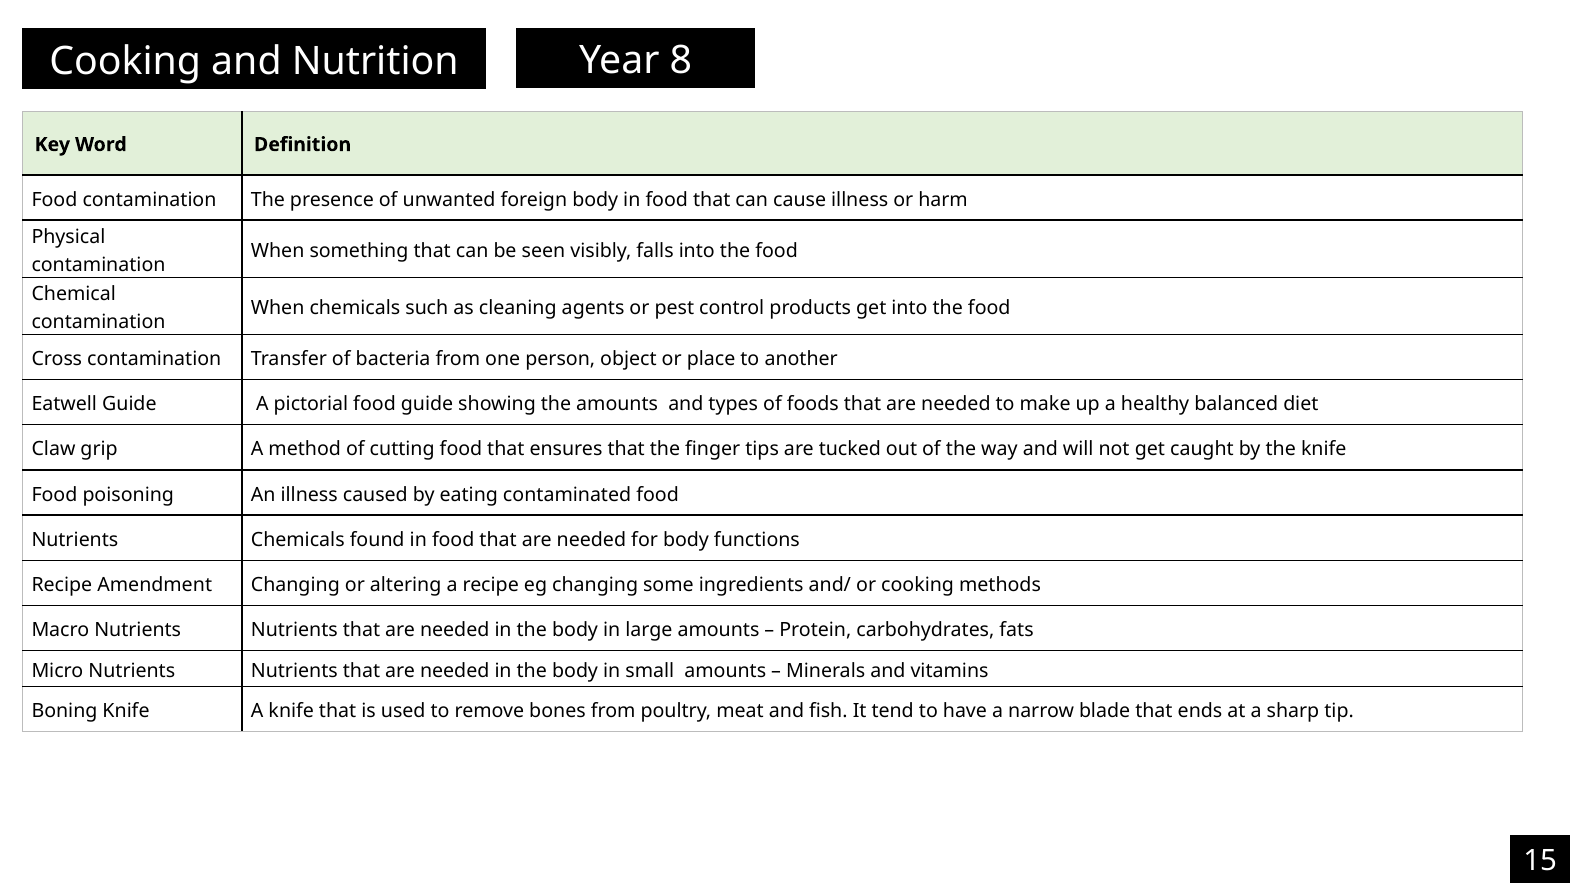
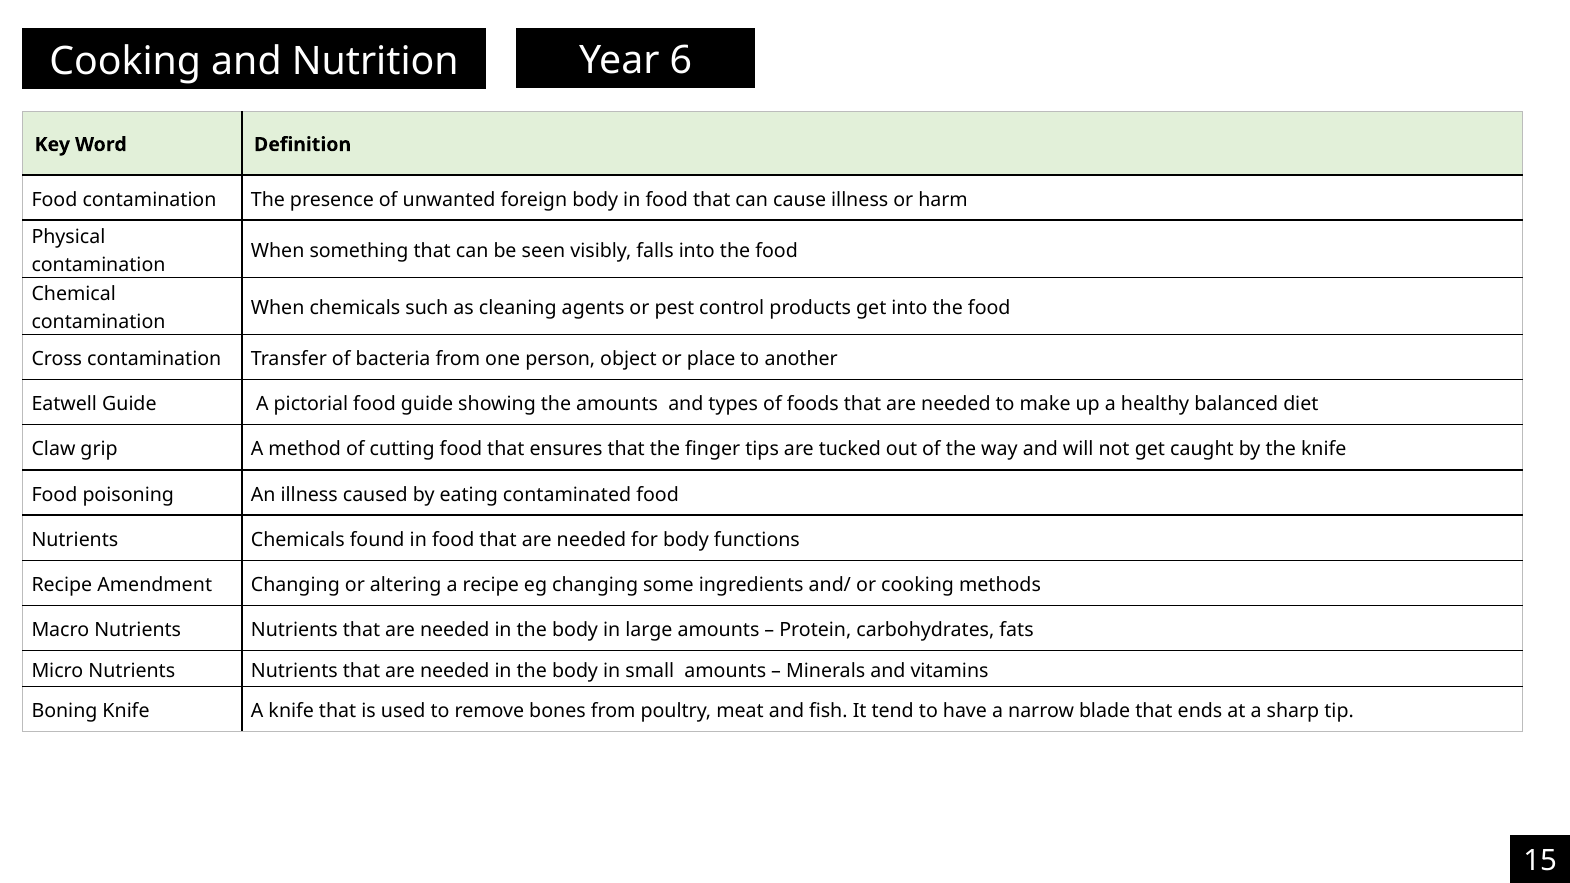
8: 8 -> 6 (681, 61)
